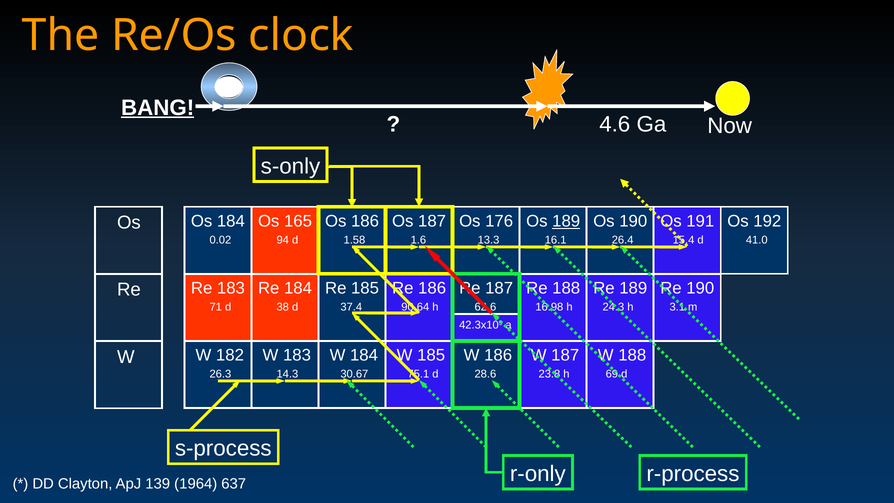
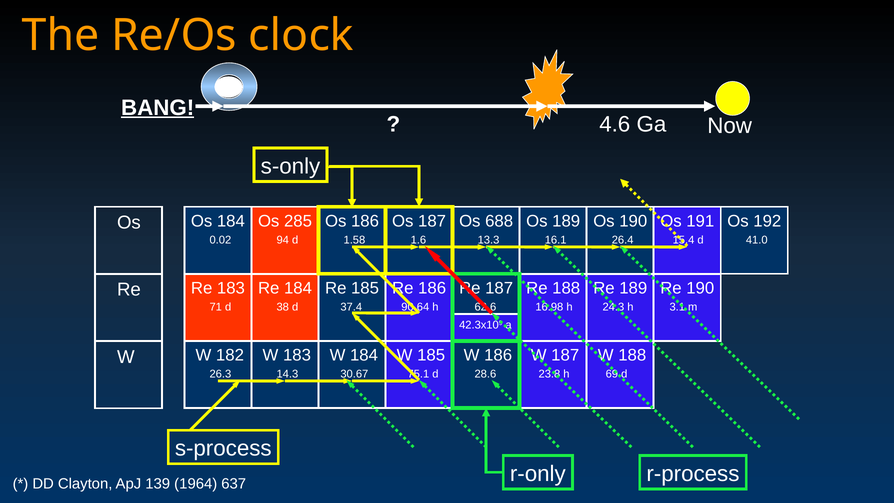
165: 165 -> 285 (298, 221)
176: 176 -> 688 (499, 221)
189 underline: present -> none (566, 221)
